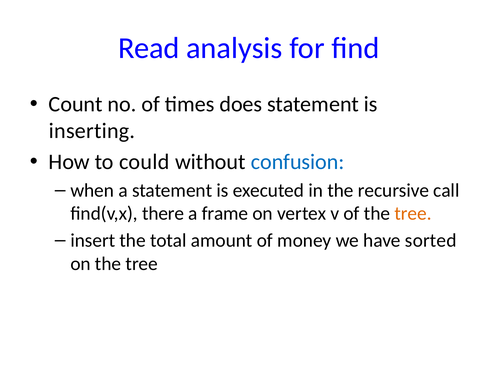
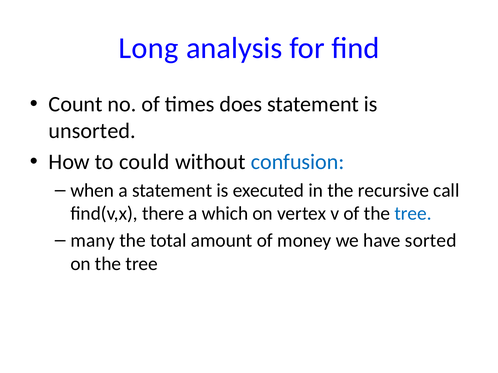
Read: Read -> Long (148, 48)
inserting: inserting -> unsorted (92, 131)
frame: frame -> which (225, 214)
tree colour: orange -> blue (413, 214)
insert: insert -> many (93, 241)
